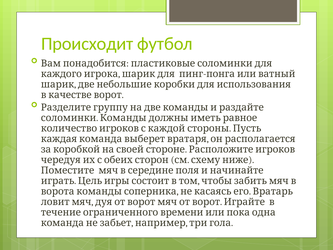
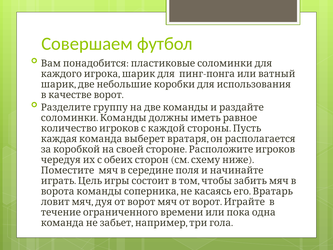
Происходит: Происходит -> Совершаем (87, 44)
